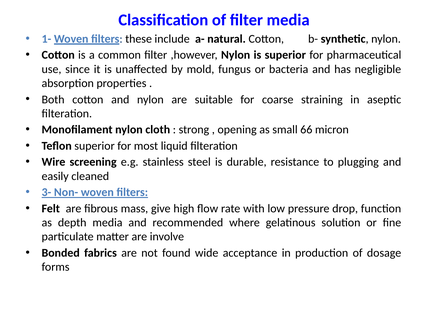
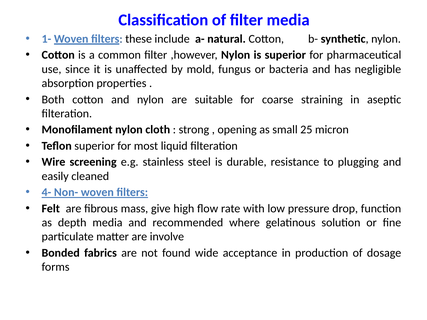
66: 66 -> 25 (306, 130)
3-: 3- -> 4- (46, 193)
